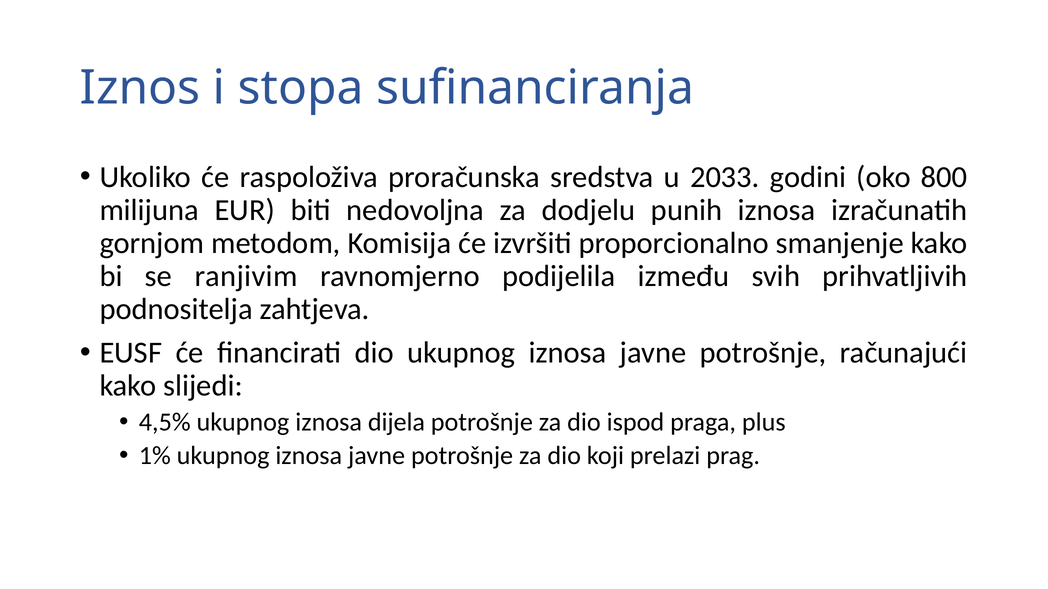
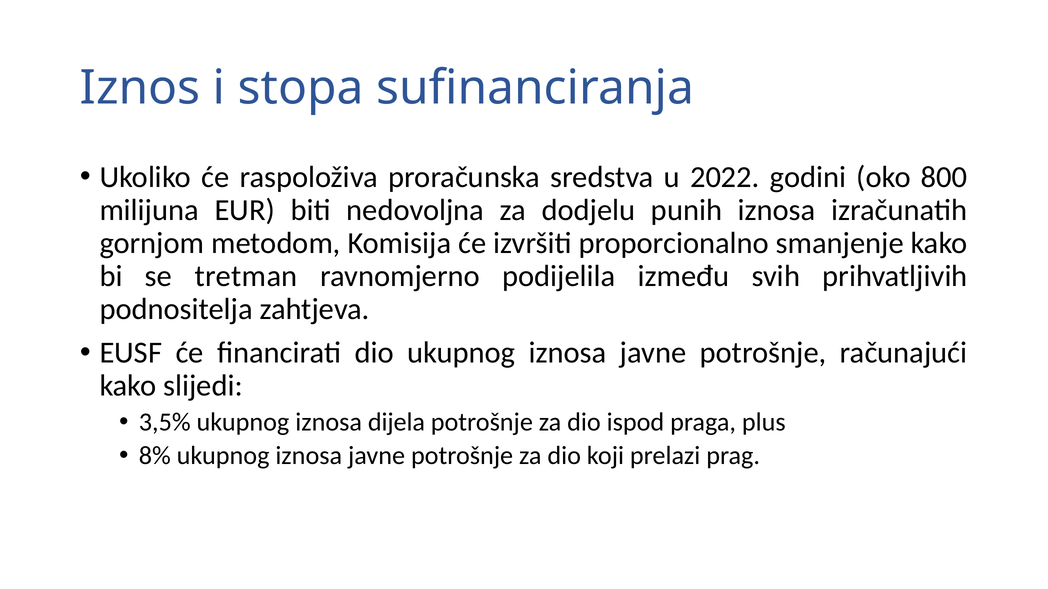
2033: 2033 -> 2022 (725, 177)
ranjivim: ranjivim -> tretman (246, 276)
4,5%: 4,5% -> 3,5% (165, 422)
1%: 1% -> 8% (155, 456)
